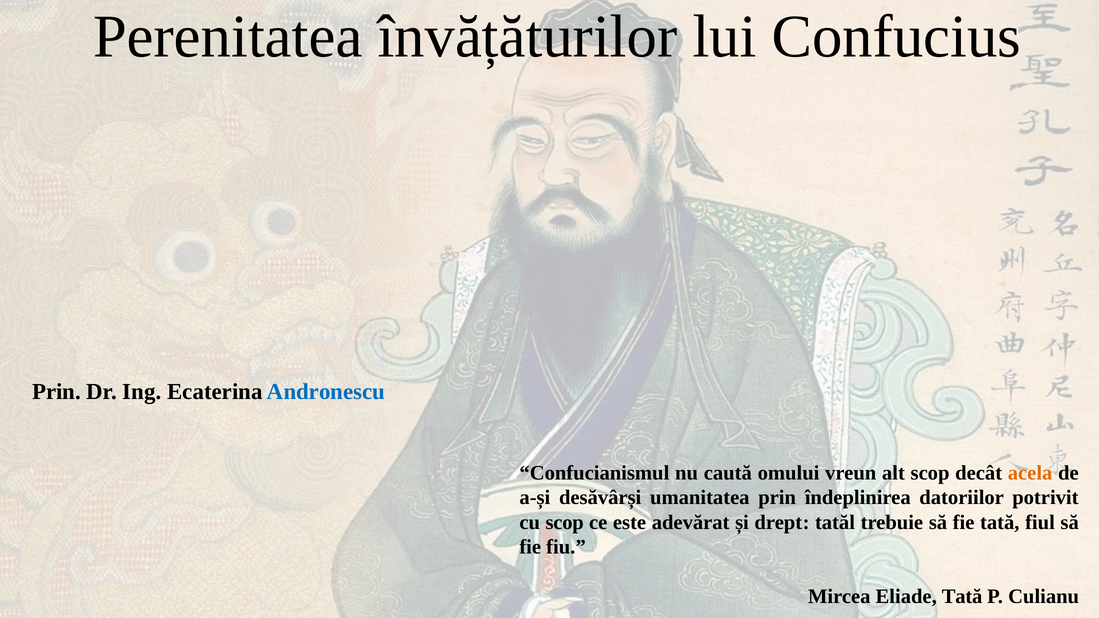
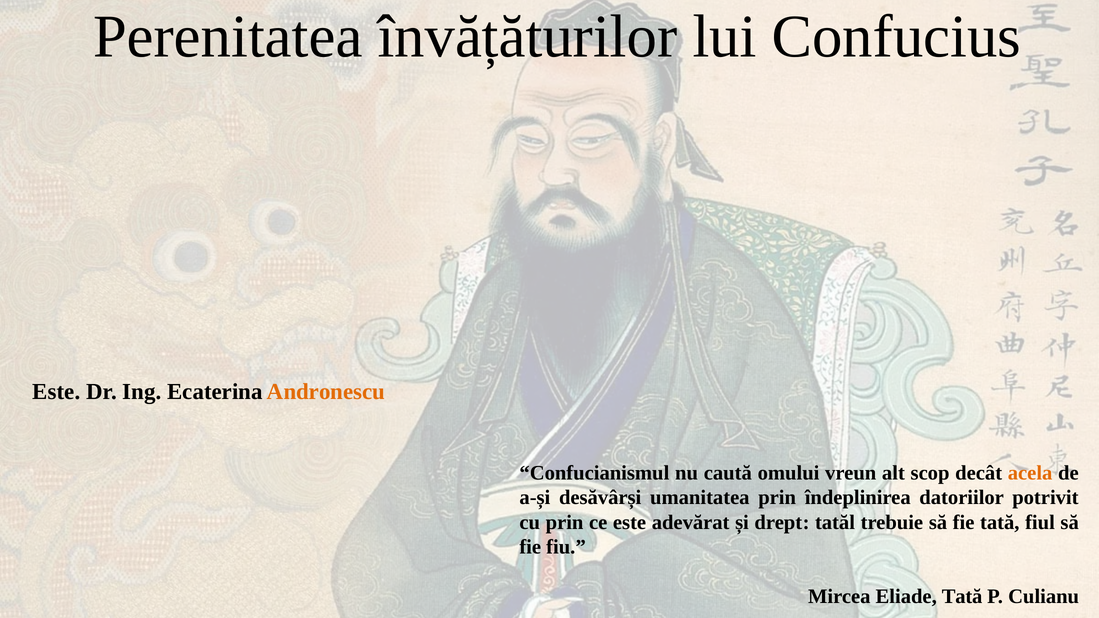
Prin: Prin -> Este (56, 392)
Andronescu colour: blue -> orange (326, 392)
cu scop: scop -> prin (565, 522)
